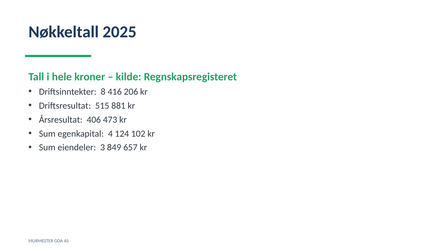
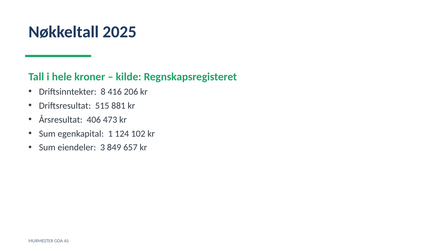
4: 4 -> 1 (110, 134)
